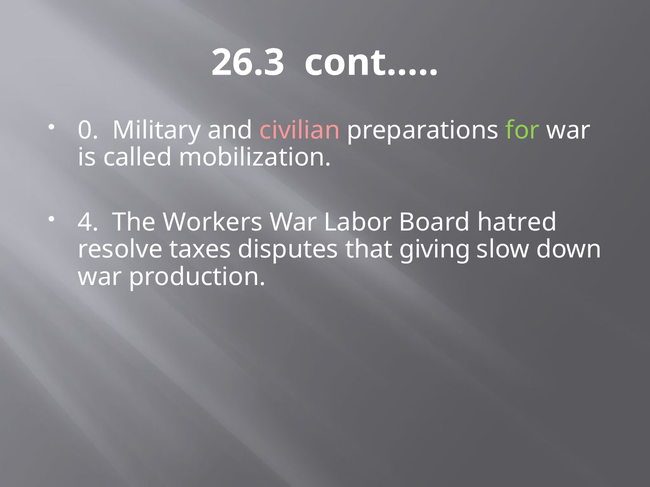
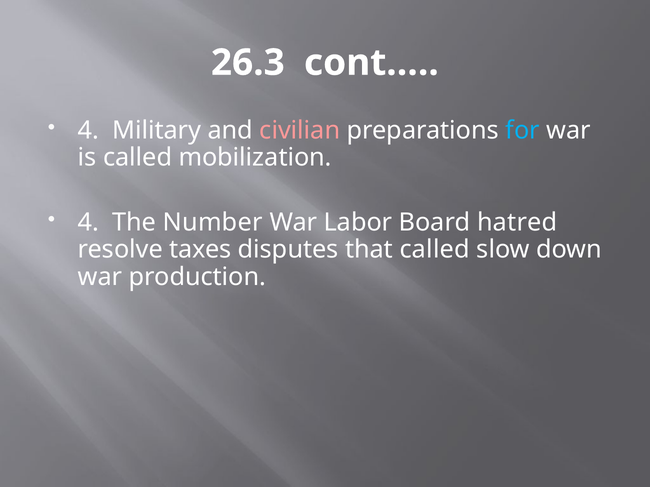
0: 0 -> 4 (89, 130)
for colour: light green -> light blue (523, 130)
Workers: Workers -> Number (213, 223)
that giving: giving -> called (435, 250)
